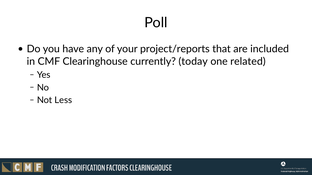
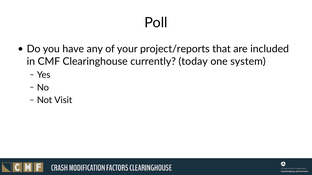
related: related -> system (248, 62)
Less: Less -> Visit (63, 101)
